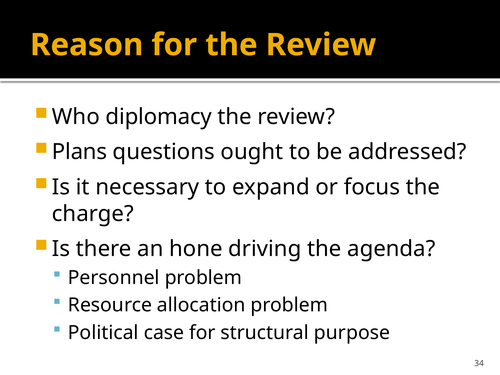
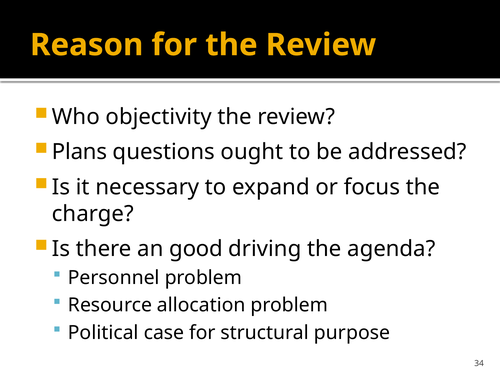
diplomacy: diplomacy -> objectivity (159, 117)
hone: hone -> good (196, 249)
